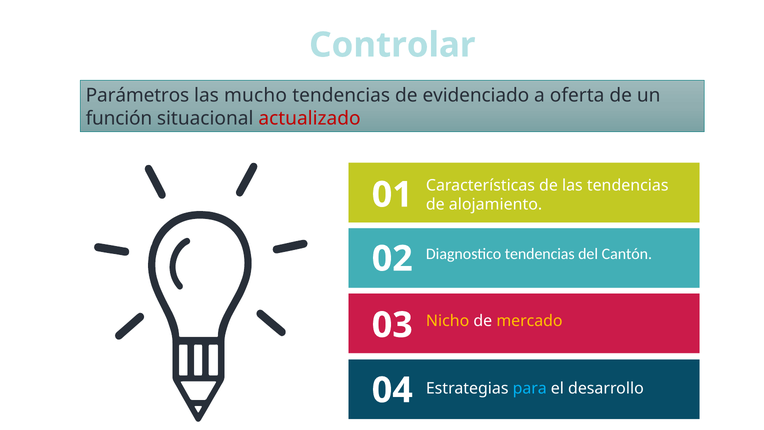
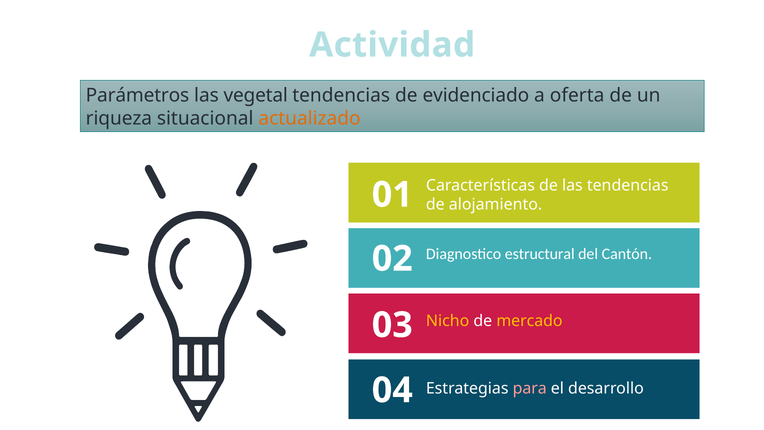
Controlar: Controlar -> Actividad (392, 45)
mucho: mucho -> vegetal (256, 96)
función: función -> riqueza (119, 118)
actualizado colour: red -> orange (309, 118)
Diagnostico tendencias: tendencias -> estructural (540, 254)
para colour: light blue -> pink (530, 388)
